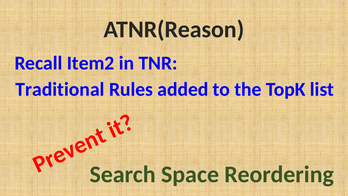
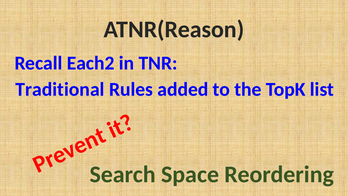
Item2: Item2 -> Each2 (91, 63)
